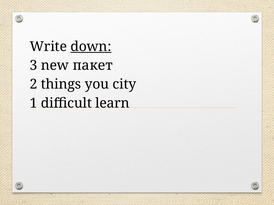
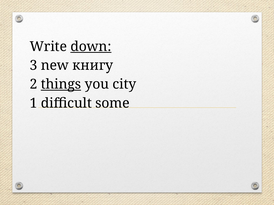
пакет: пакет -> книгу (93, 66)
things underline: none -> present (61, 84)
learn: learn -> some (112, 103)
